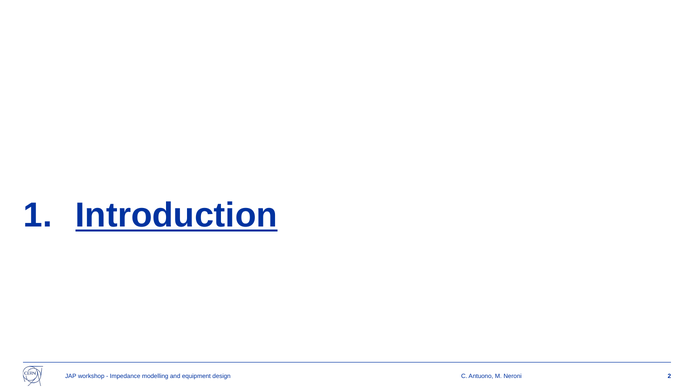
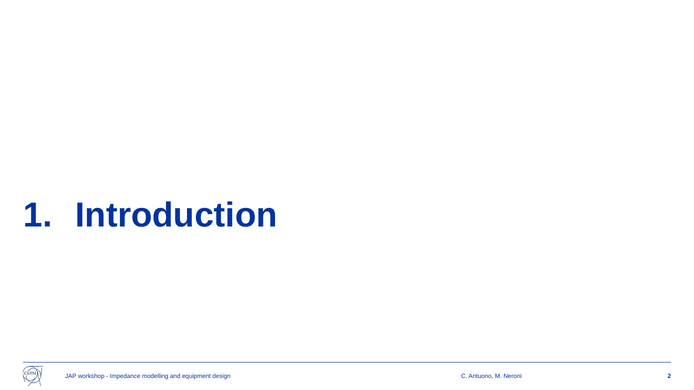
Introduction underline: present -> none (176, 216)
